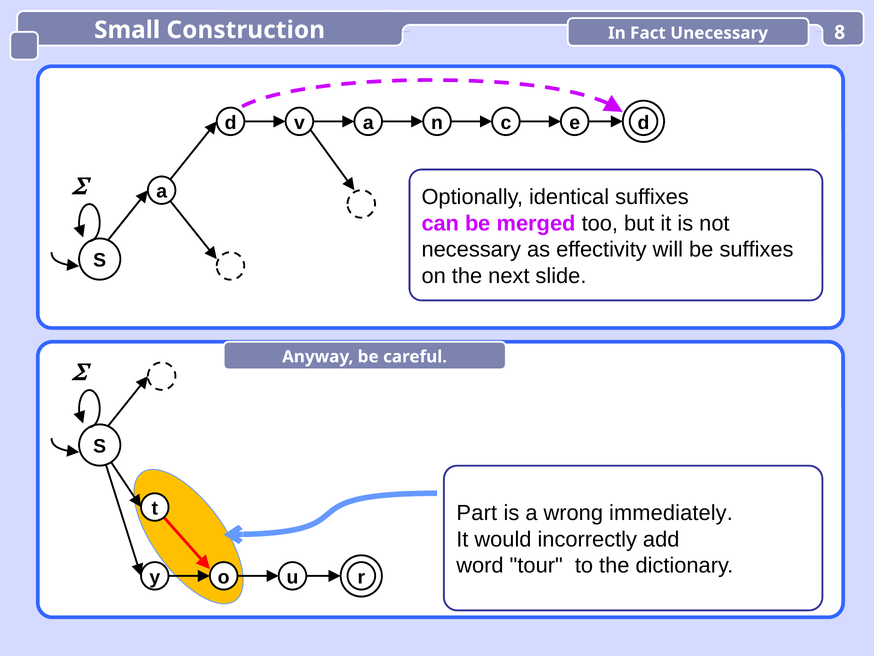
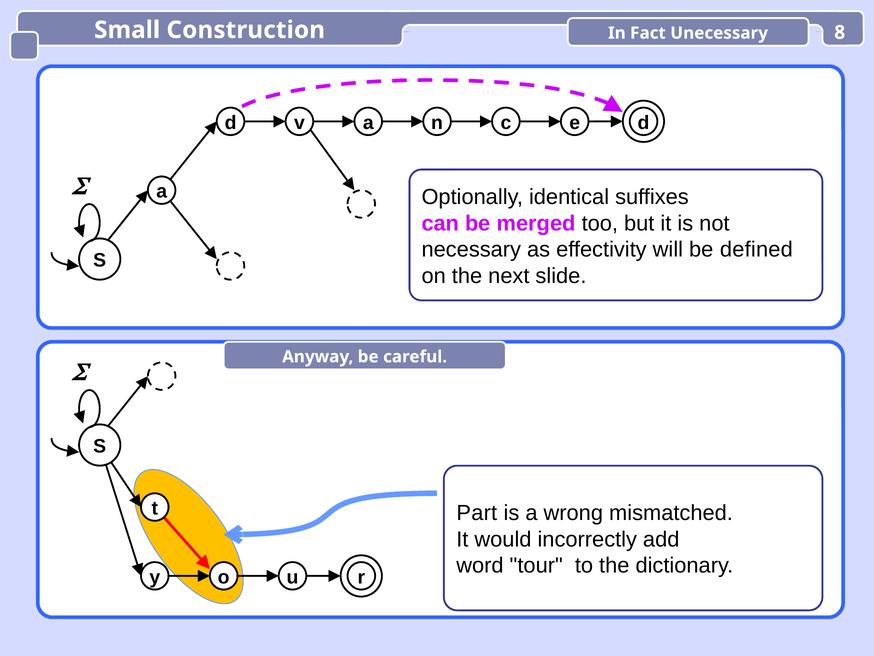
be suffixes: suffixes -> defined (756, 249)
immediately: immediately -> mismatched (671, 513)
